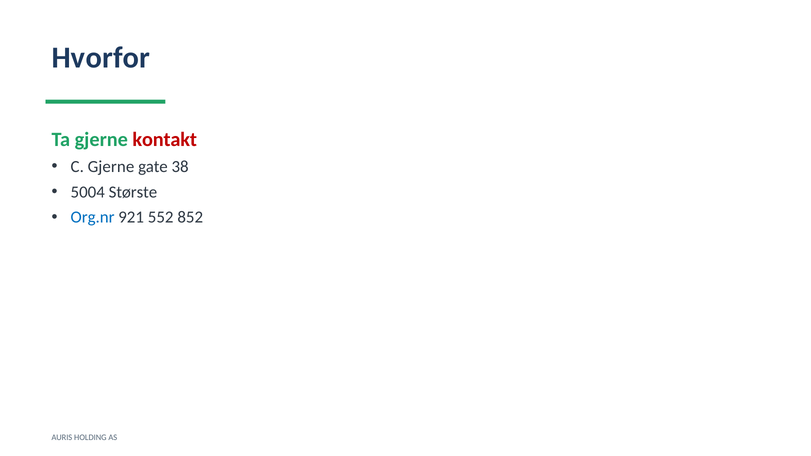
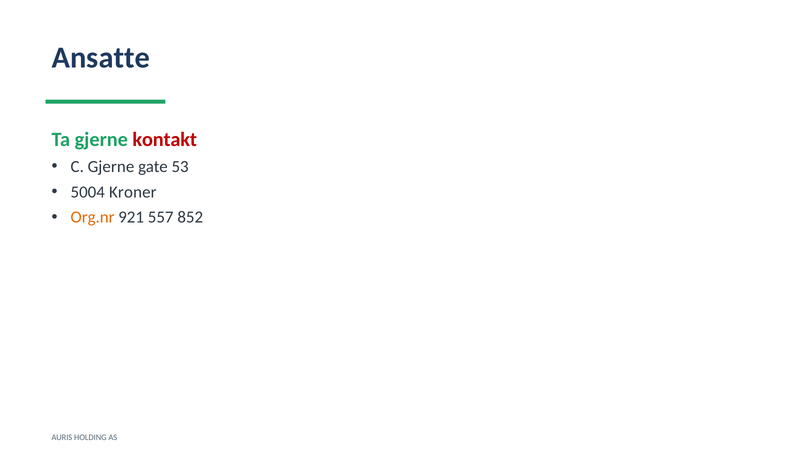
Hvorfor: Hvorfor -> Ansatte (101, 58)
38: 38 -> 53 (180, 167)
Største: Største -> Kroner (133, 192)
Org.nr colour: blue -> orange (93, 217)
552: 552 -> 557 (161, 217)
